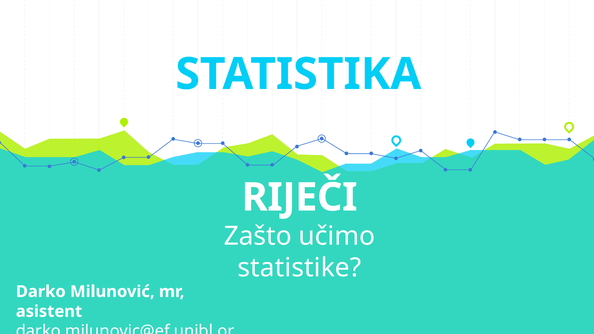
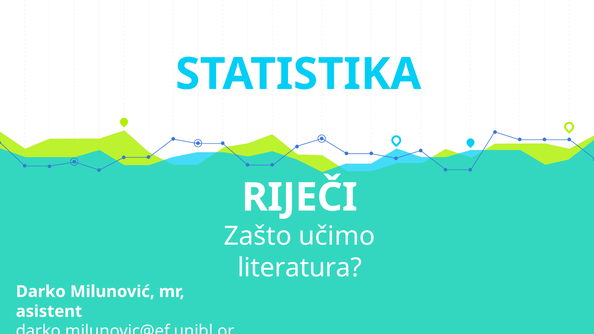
statistike: statistike -> literatura (300, 268)
